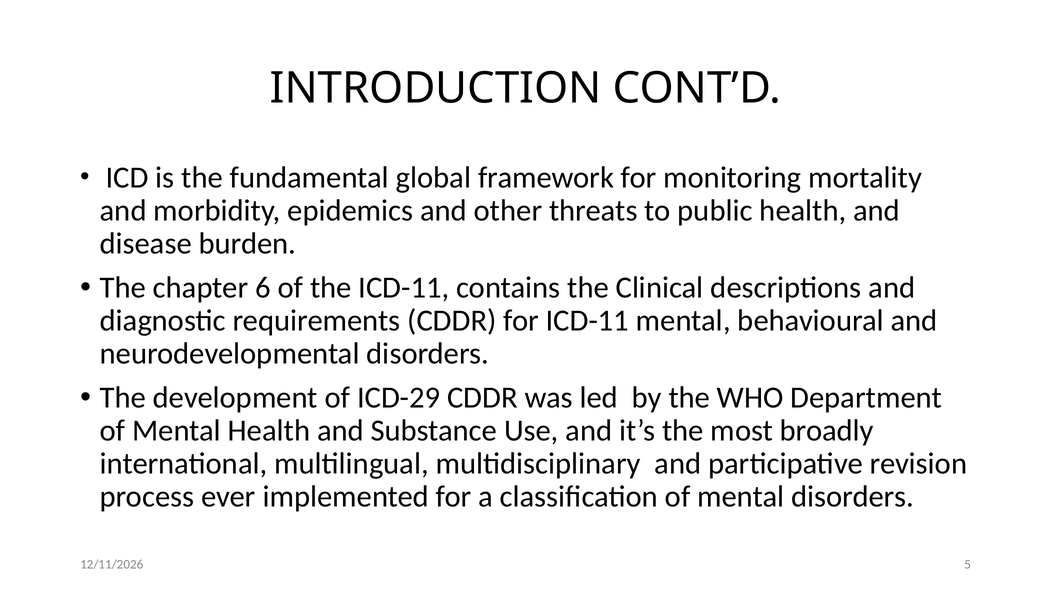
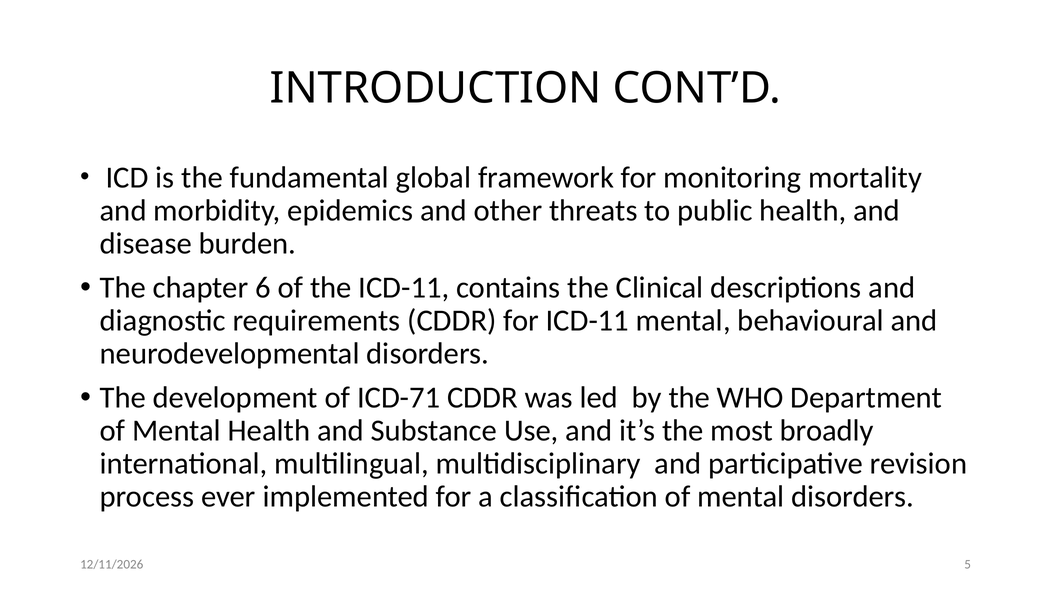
ICD-29: ICD-29 -> ICD-71 (399, 398)
